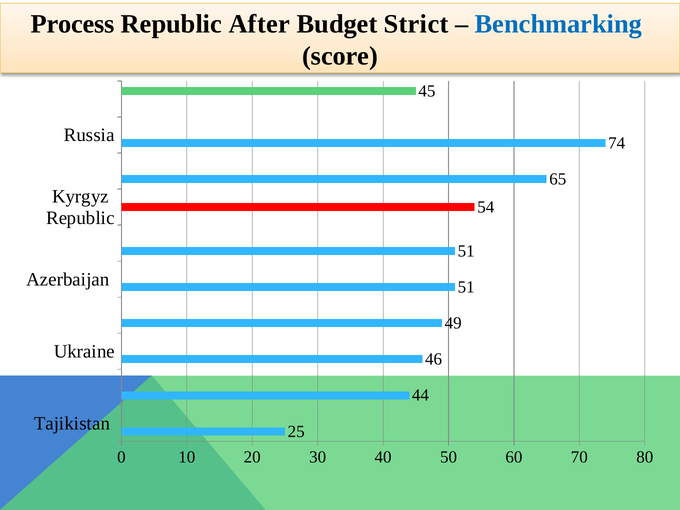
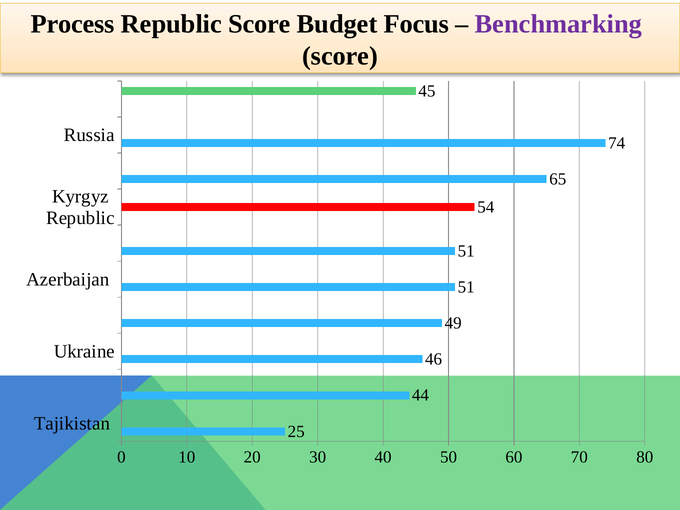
Republic After: After -> Score (260, 24)
Strict: Strict -> Focus (416, 24)
Benchmarking colour: blue -> purple (558, 24)
